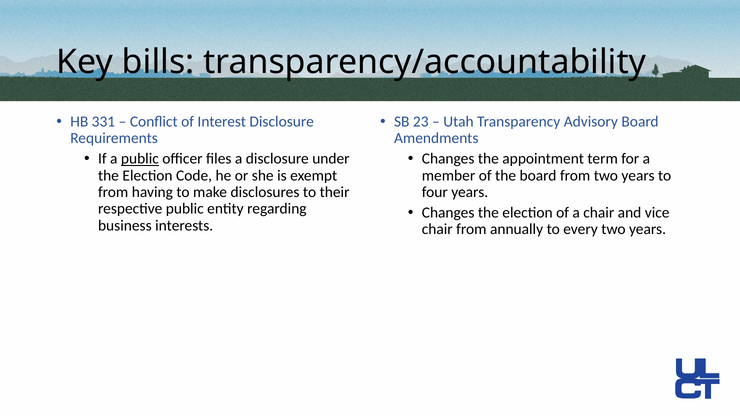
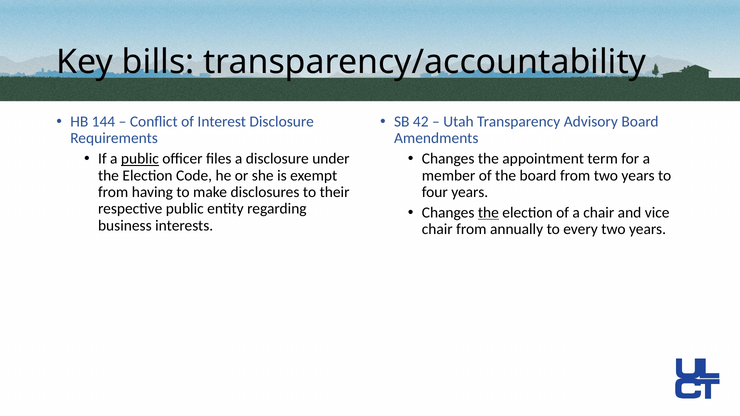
331: 331 -> 144 (103, 122)
23: 23 -> 42 (421, 122)
the underline: none -> present (488, 213)
